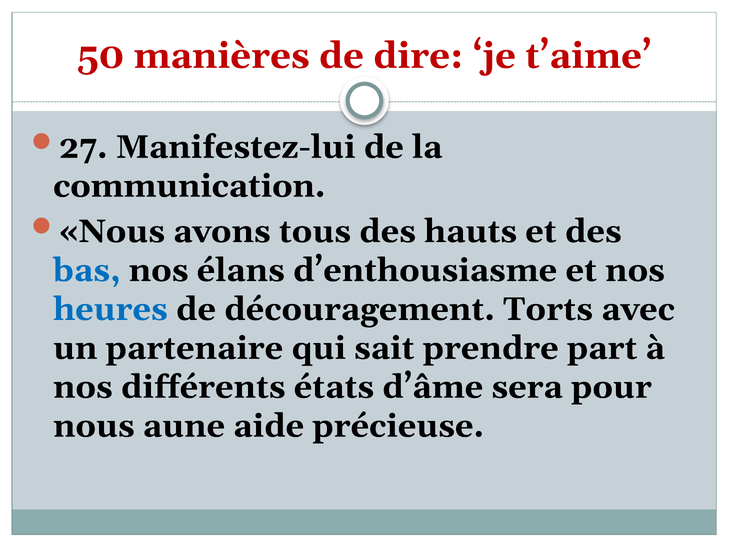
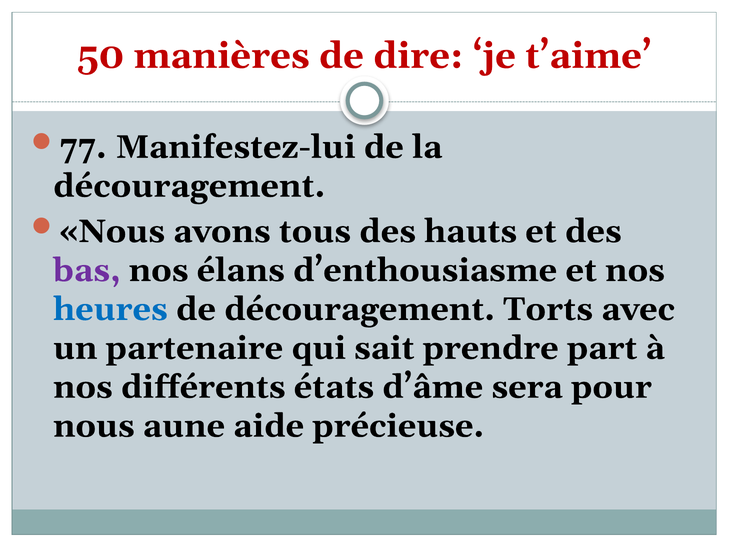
27: 27 -> 77 (83, 147)
communication: communication -> découragement (189, 186)
bas colour: blue -> purple (87, 270)
